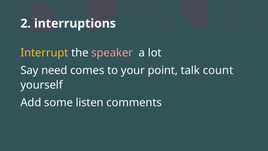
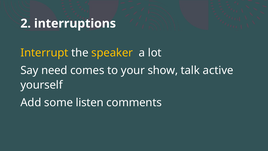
speaker colour: pink -> yellow (112, 53)
point: point -> show (163, 70)
count: count -> active (218, 70)
